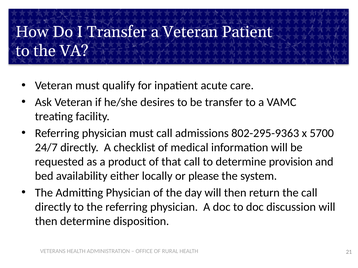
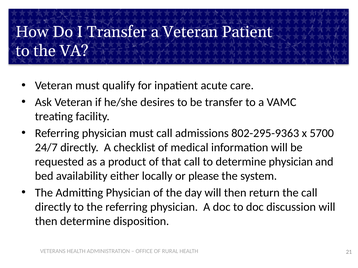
determine provision: provision -> physician (291, 162)
